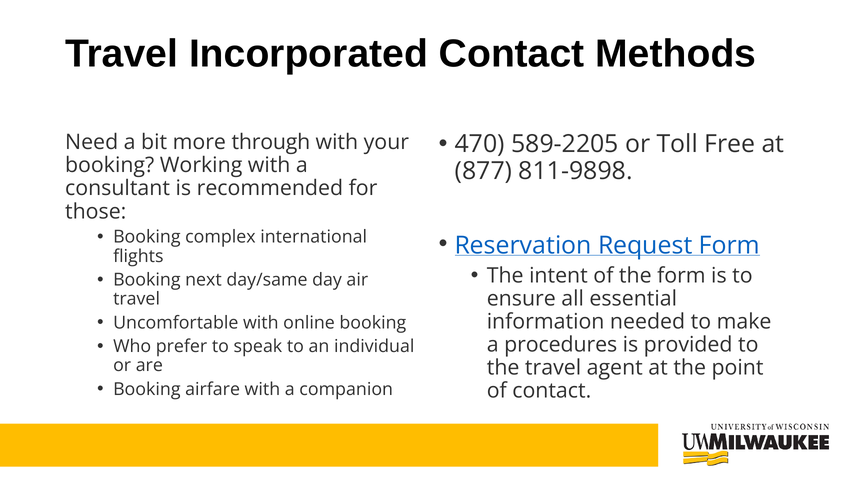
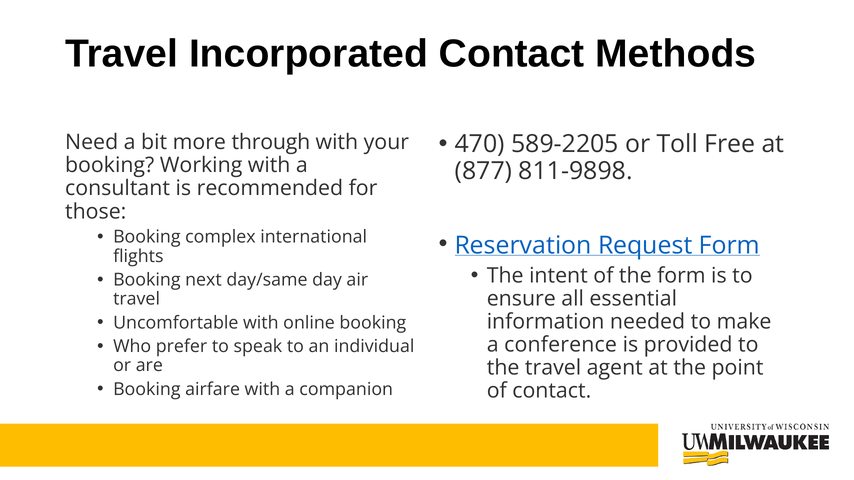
procedures: procedures -> conference (561, 345)
